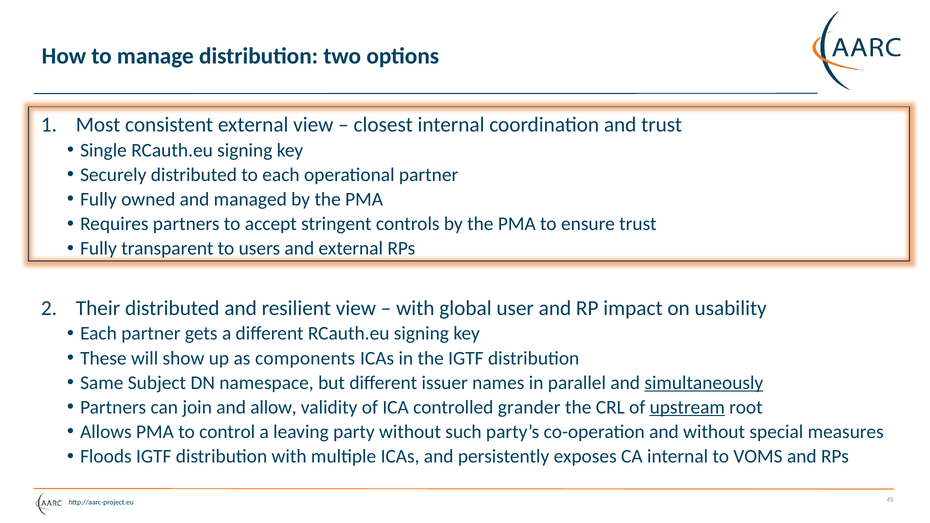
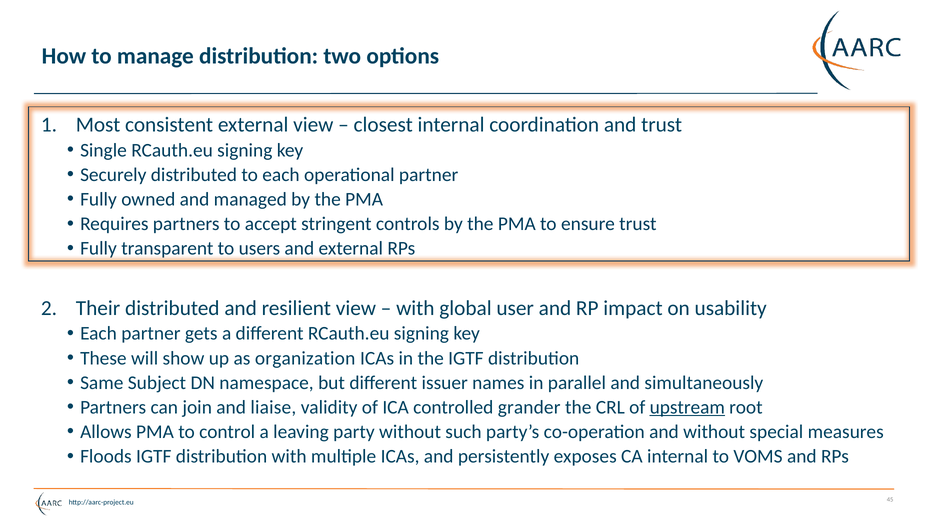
components: components -> organization (305, 358)
simultaneously underline: present -> none (704, 383)
allow: allow -> liaise (273, 407)
